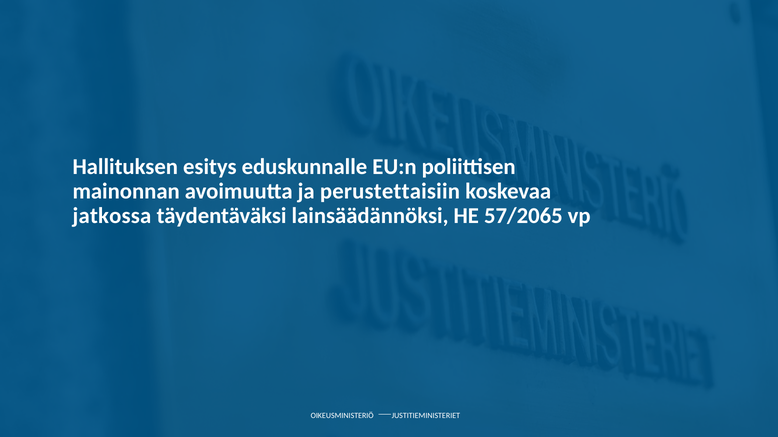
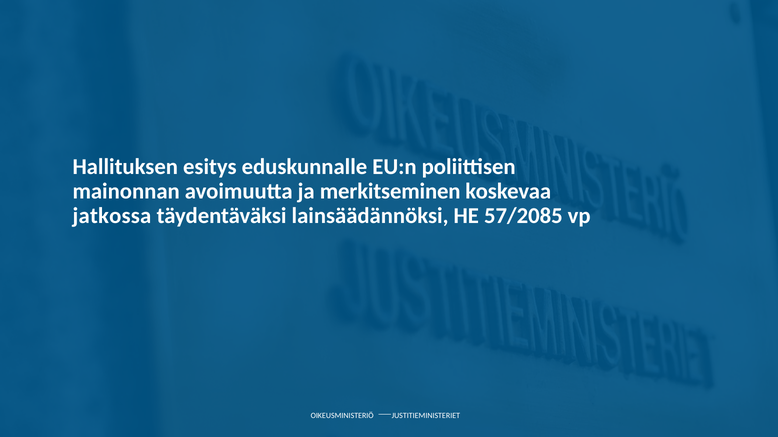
perustettaisiin: perustettaisiin -> merkitseminen (390, 192)
57/2065: 57/2065 -> 57/2085 (523, 216)
